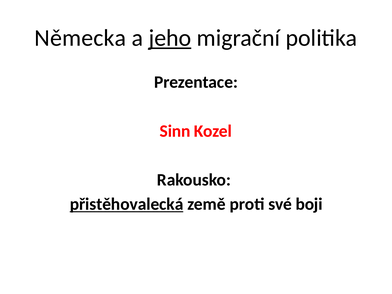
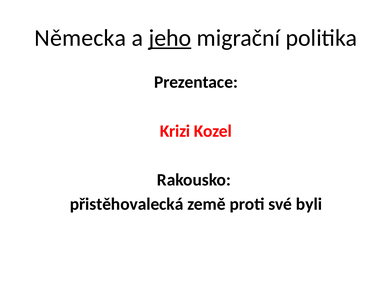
Sinn: Sinn -> Krizi (175, 131)
přistěhovalecká underline: present -> none (127, 204)
boji: boji -> byli (309, 204)
